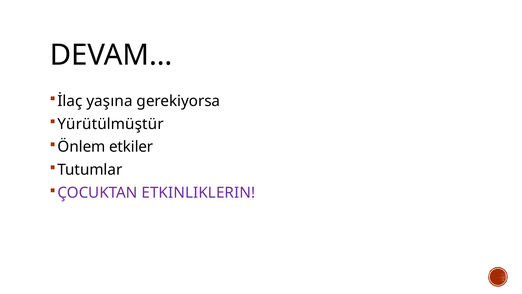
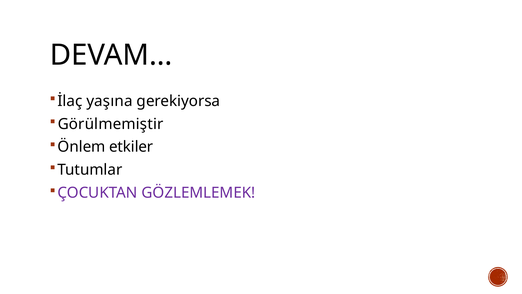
Yürütülmüştür: Yürütülmüştür -> Görülmemiştir (111, 124)
ETKINLIKLERIN: ETKINLIKLERIN -> GÖZLEMLEMEK (198, 193)
